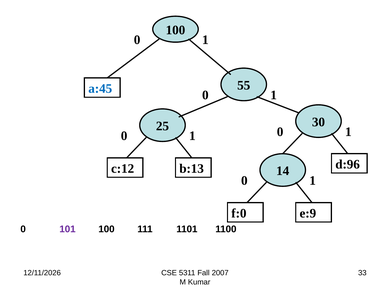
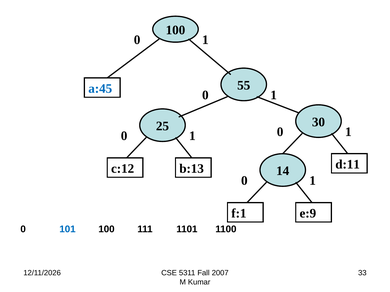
d:96: d:96 -> d:11 (348, 165)
f:0: f:0 -> f:1 (239, 214)
101 colour: purple -> blue (68, 229)
